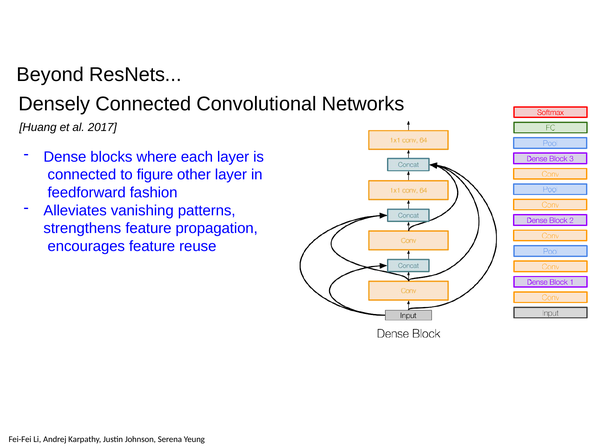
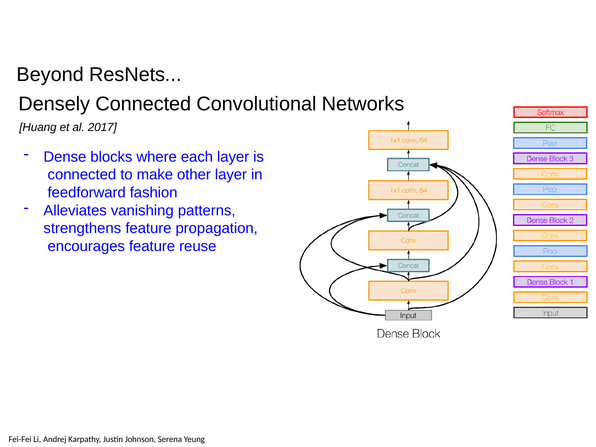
figure: figure -> make (155, 175)
